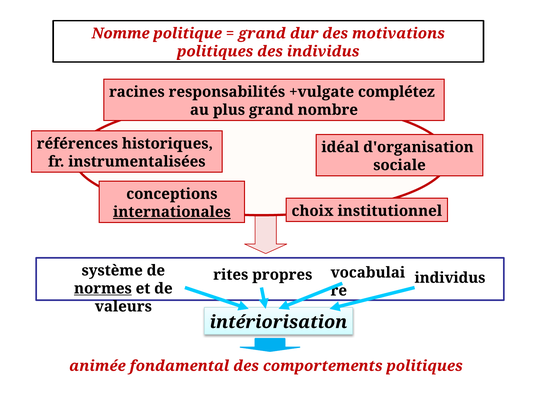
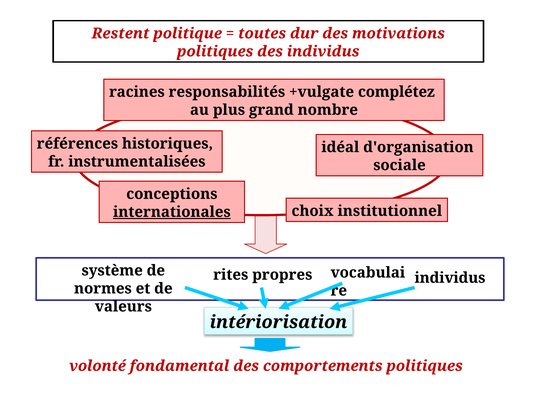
Nomme: Nomme -> Restent (121, 33)
grand: grand -> toutes (262, 33)
normes underline: present -> none (103, 288)
animée: animée -> volonté (98, 366)
